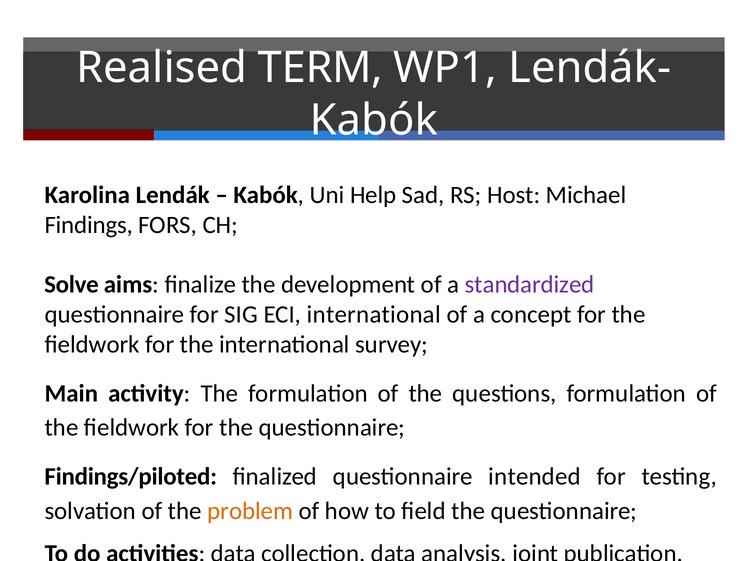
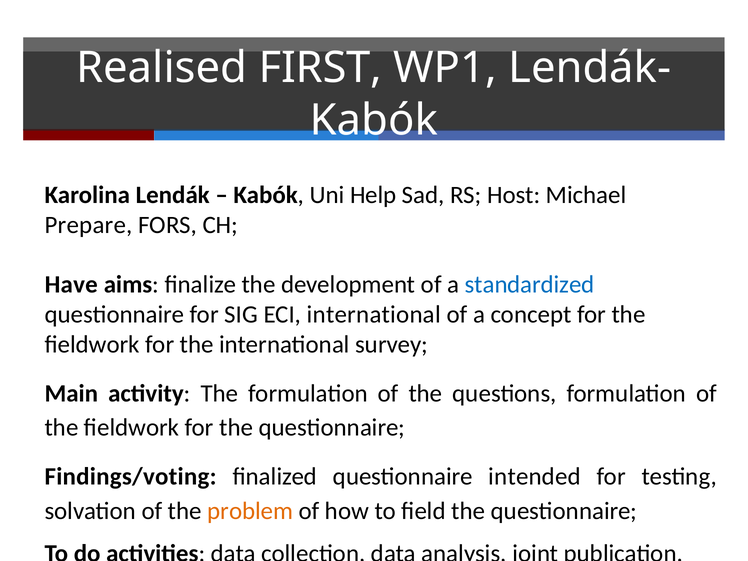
TERM: TERM -> FIRST (320, 68)
Findings: Findings -> Prepare (89, 225)
Solve: Solve -> Have (71, 285)
standardized colour: purple -> blue (530, 285)
Findings/piloted: Findings/piloted -> Findings/voting (131, 476)
